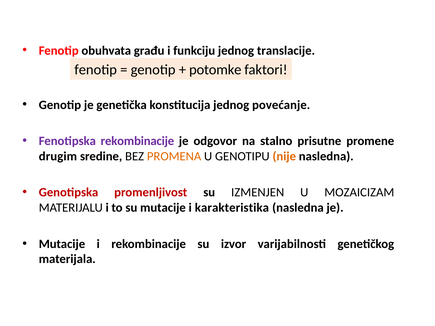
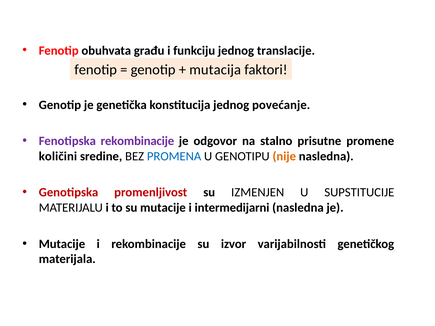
potomke: potomke -> mutacija (215, 70)
drugim: drugim -> količini (58, 156)
PROMENA colour: orange -> blue (174, 156)
MOZAICIZAM: MOZAICIZAM -> SUPSTITUCIJE (359, 193)
karakteristika: karakteristika -> intermedijarni (232, 208)
